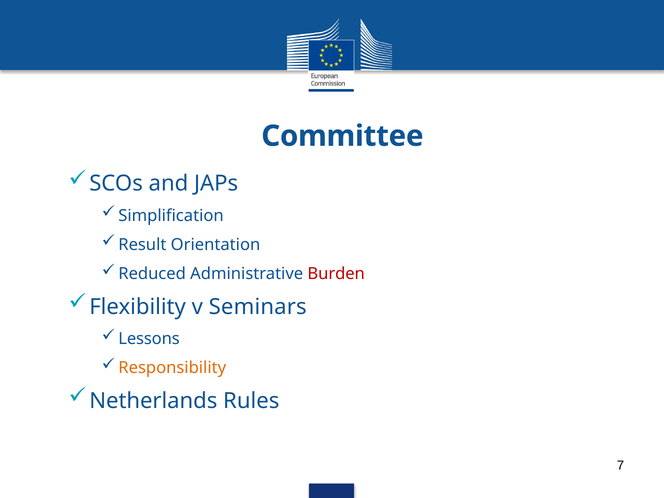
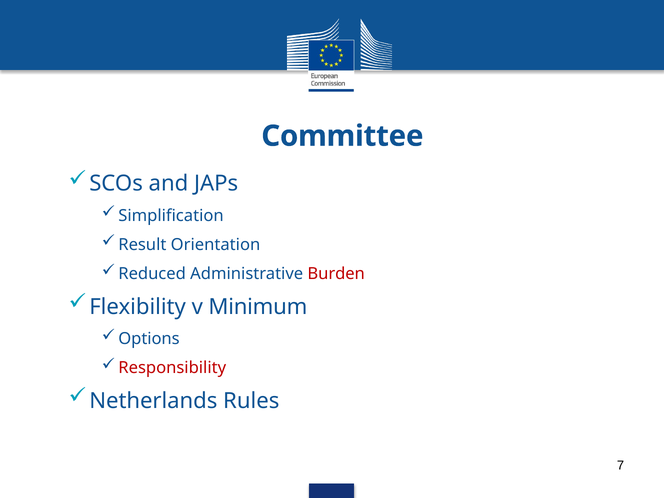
Seminars: Seminars -> Minimum (258, 307)
Lessons: Lessons -> Options (149, 339)
Responsibility colour: orange -> red (172, 368)
